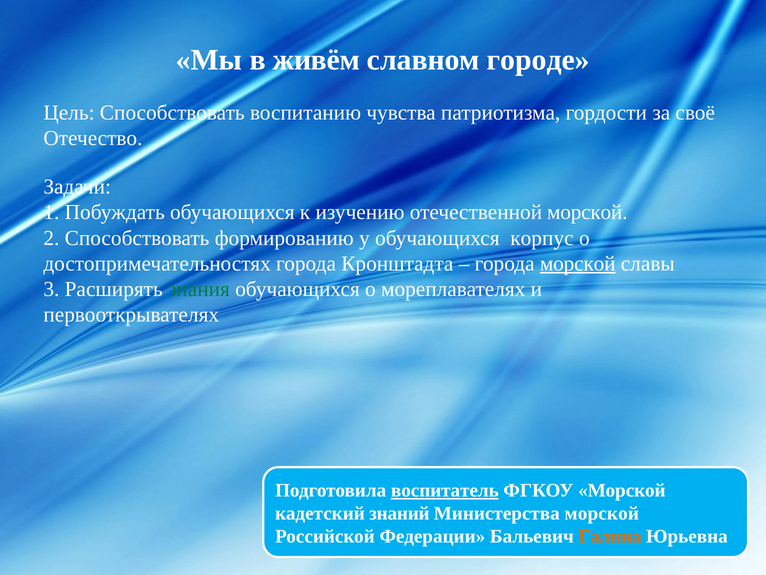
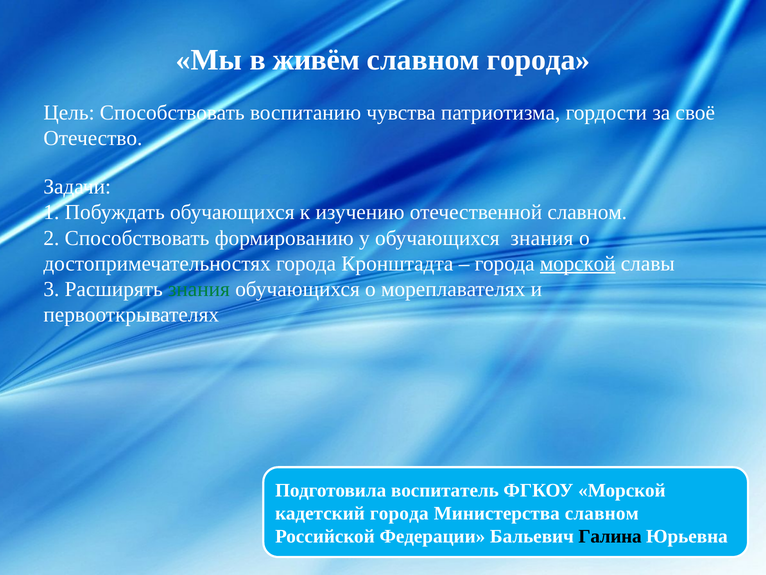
славном городе: городе -> города (538, 60)
отечественной морской: морской -> славном (587, 212)
обучающихся корпус: корпус -> знания (542, 238)
воспитатель underline: present -> none (445, 490)
кадетский знаний: знаний -> города (399, 513)
Министерства морской: морской -> славном (602, 513)
Галина colour: orange -> black (610, 536)
